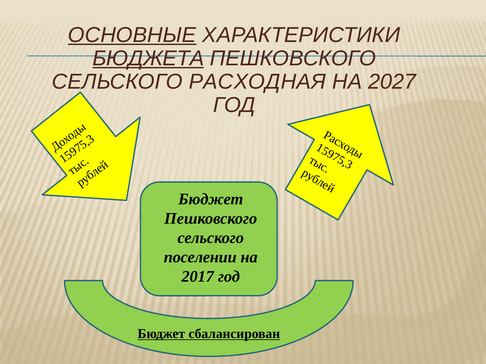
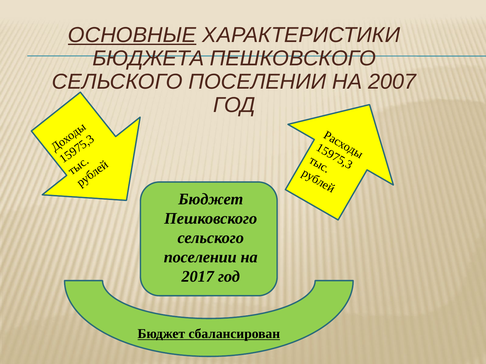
БЮДЖЕТА underline: present -> none (148, 58)
РАСХОДНАЯ: РАСХОДНАЯ -> ПОСЕЛЕНИИ (257, 82)
2027: 2027 -> 2007 (392, 82)
